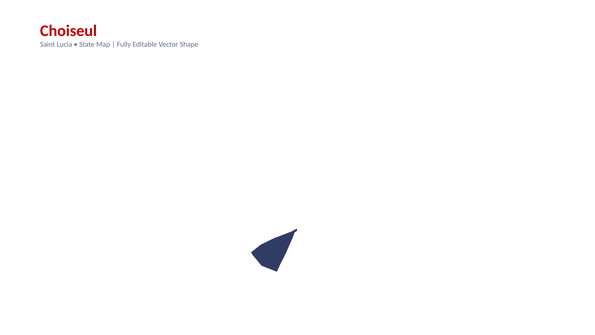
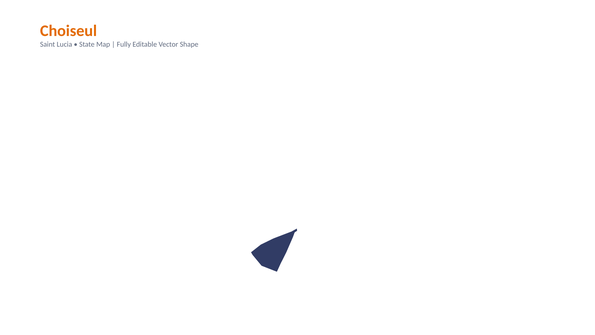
Choiseul colour: red -> orange (69, 31)
